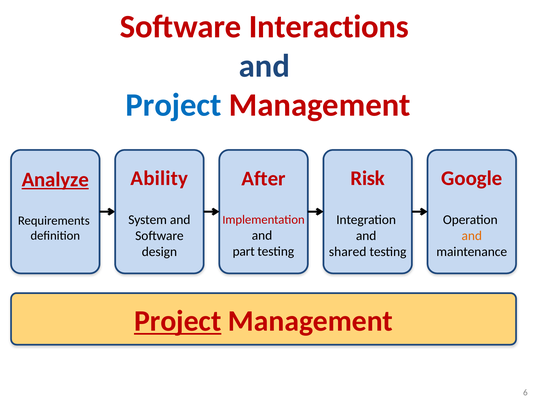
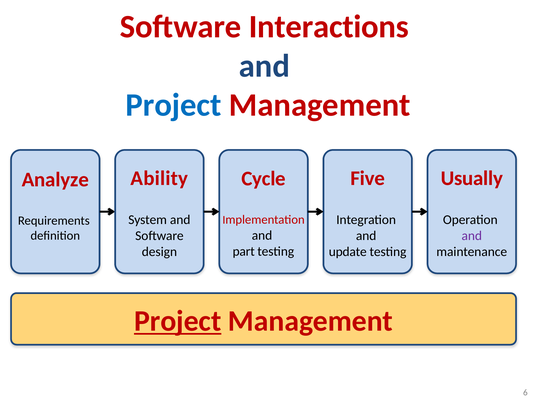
Risk: Risk -> Five (368, 178)
Google: Google -> Usually (472, 178)
After: After -> Cycle (264, 179)
Analyze underline: present -> none (55, 180)
and colour: orange -> purple (472, 236)
shared: shared -> update (348, 252)
